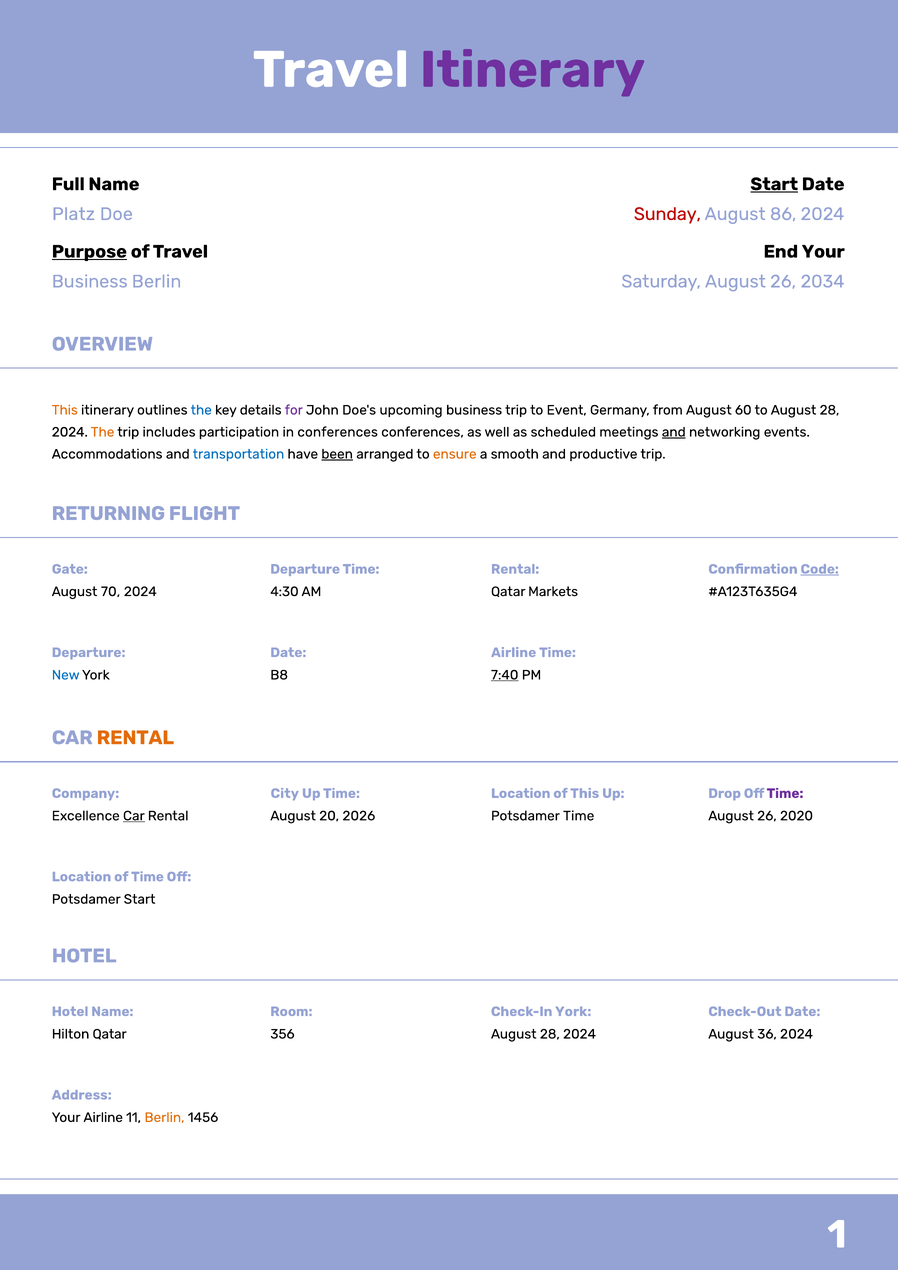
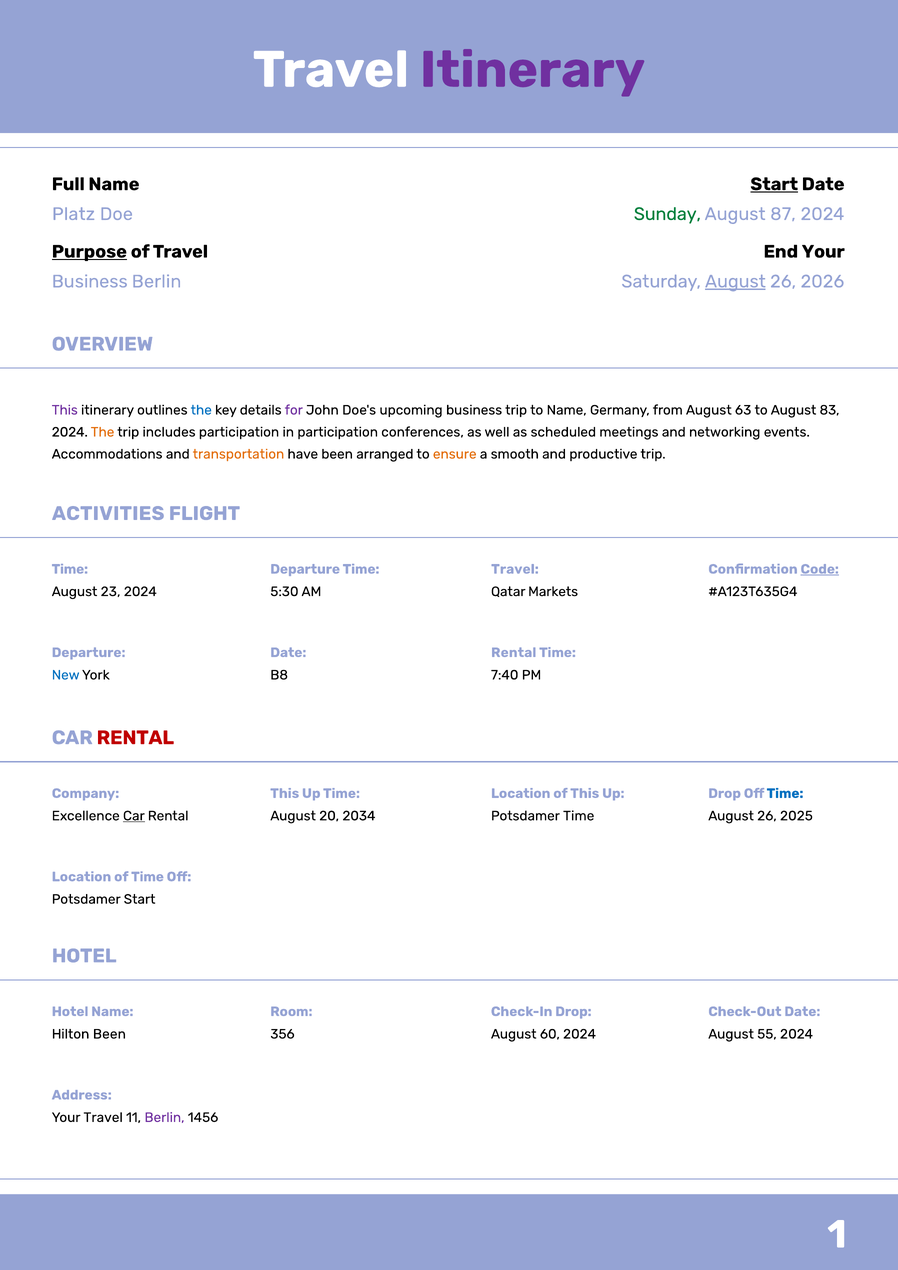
Sunday colour: red -> green (667, 214)
86: 86 -> 87 (783, 214)
August underline: none -> present (735, 281)
2034: 2034 -> 2026 (822, 281)
This colour: orange -> purple (65, 410)
to Event: Event -> Name (567, 410)
60: 60 -> 63 (743, 410)
to August 28: 28 -> 83 (830, 410)
in conferences: conferences -> participation (338, 432)
and underline: present -> none (674, 432)
transportation colour: blue -> orange (239, 454)
been underline: present -> none (337, 454)
RETURNING: RETURNING -> ACTIVITIES (108, 513)
Gate: Gate -> Time (70, 569)
Rental: Rental -> Travel (515, 569)
70: 70 -> 23 (111, 592)
4:30: 4:30 -> 5:30 (284, 592)
Airline: Airline -> Rental (514, 653)
7:40 underline: present -> none (505, 675)
RENTAL colour: orange -> red (135, 738)
City: City -> This (285, 793)
Time colour: purple -> blue (785, 793)
2026: 2026 -> 2034 (359, 816)
2020: 2020 -> 2025 (796, 816)
Check-In York: York -> Drop (573, 1012)
Hilton Qatar: Qatar -> Been (109, 1034)
28: 28 -> 60 (550, 1034)
36: 36 -> 55 (767, 1034)
Your Airline: Airline -> Travel (103, 1117)
Berlin colour: orange -> purple (165, 1117)
